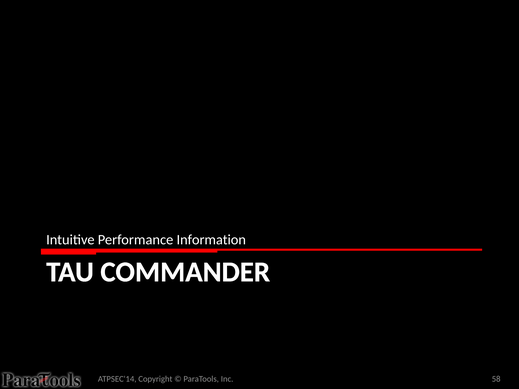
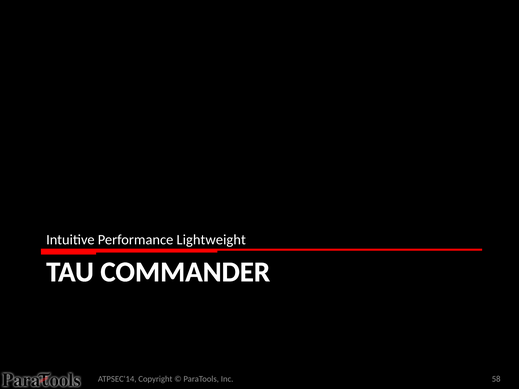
Information: Information -> Lightweight (211, 240)
